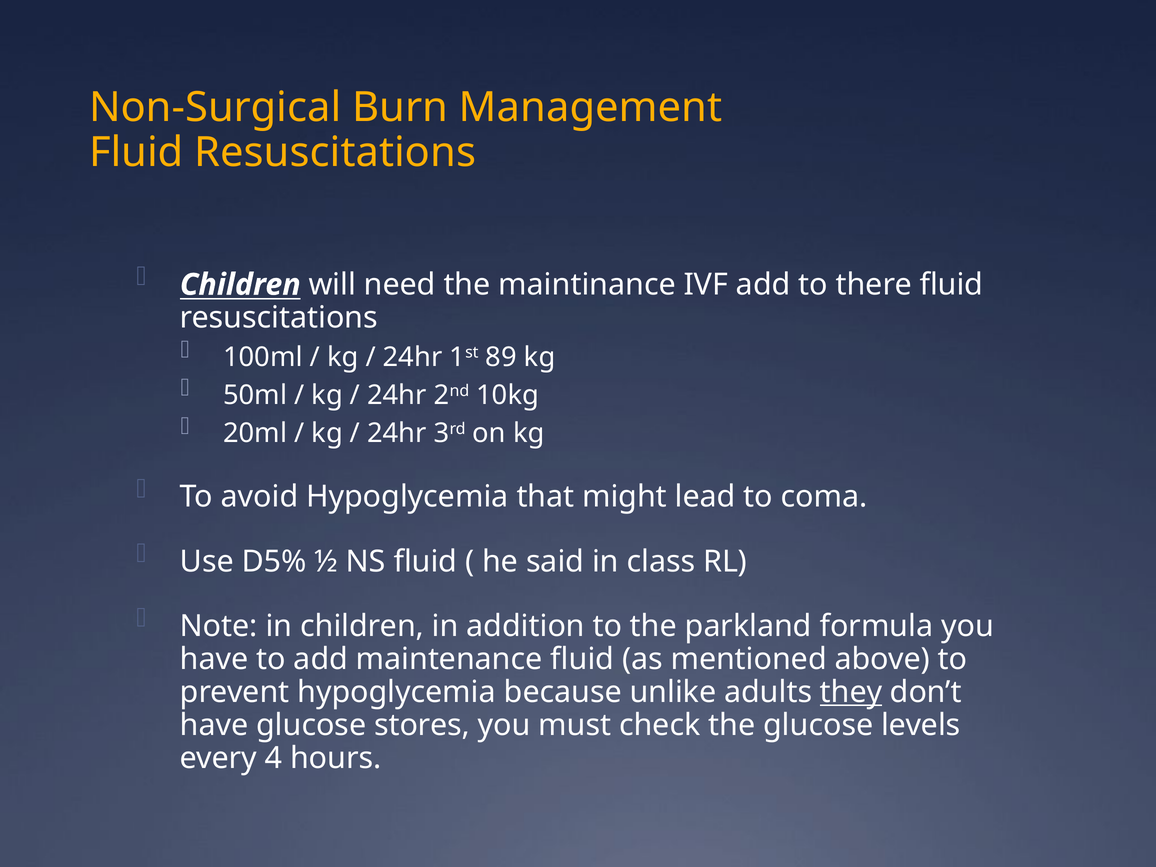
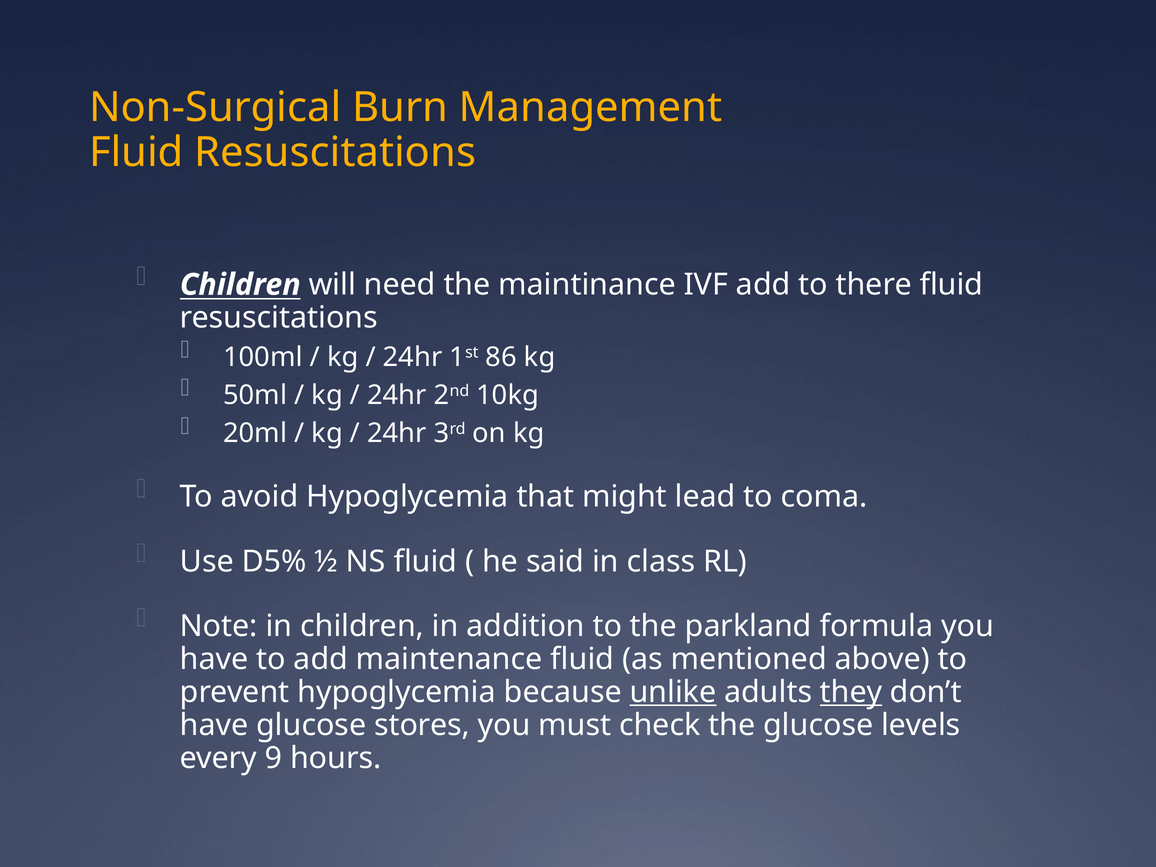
89: 89 -> 86 (501, 357)
unlike underline: none -> present (673, 692)
4: 4 -> 9 (274, 758)
